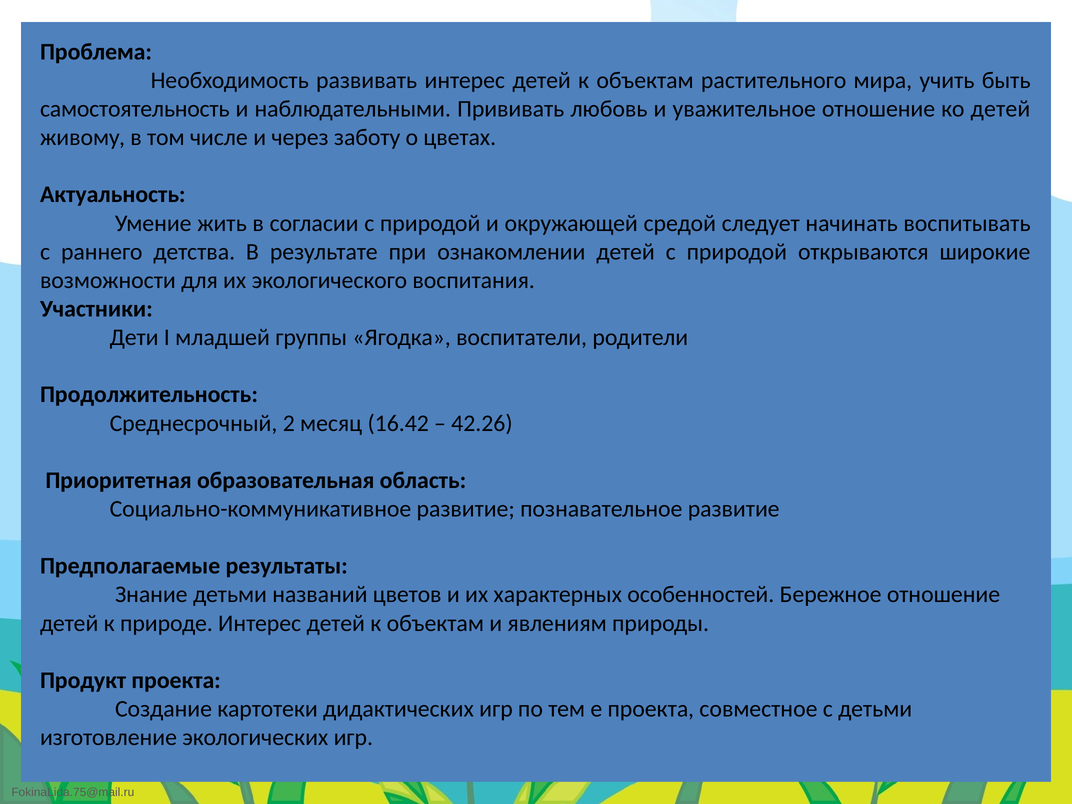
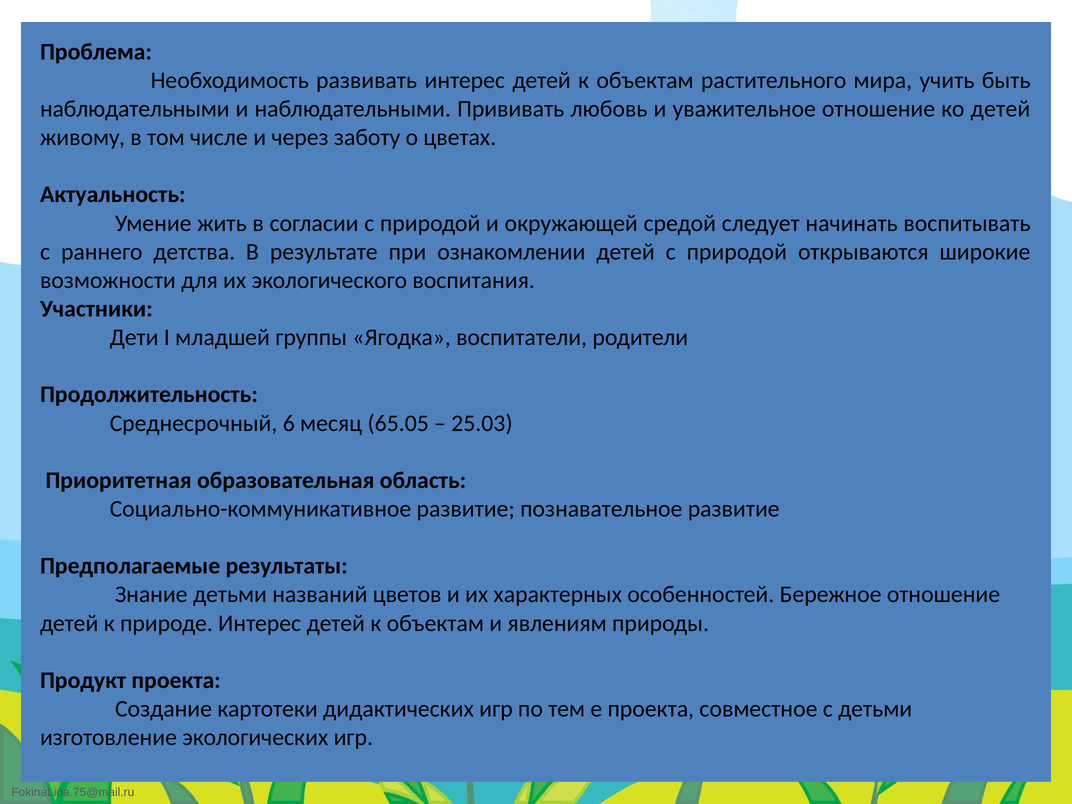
самостоятельность: самостоятельность -> наблюдательными (135, 109)
2: 2 -> 6 (289, 423)
16.42: 16.42 -> 65.05 (398, 423)
42.26: 42.26 -> 25.03 (482, 423)
